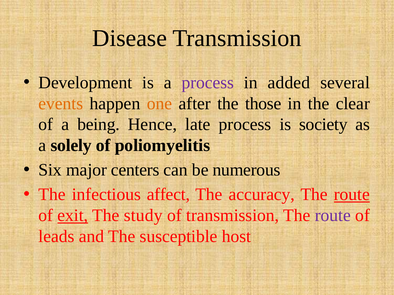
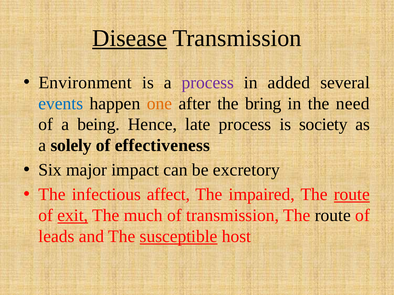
Disease underline: none -> present (130, 38)
Development: Development -> Environment (85, 83)
events colour: orange -> blue (61, 104)
those: those -> bring (263, 104)
clear: clear -> need (353, 104)
poliomyelitis: poliomyelitis -> effectiveness (162, 146)
centers: centers -> impact (135, 170)
numerous: numerous -> excretory (246, 170)
accuracy: accuracy -> impaired (262, 195)
study: study -> much (143, 216)
route colour: purple -> black (333, 216)
susceptible underline: none -> present (179, 237)
